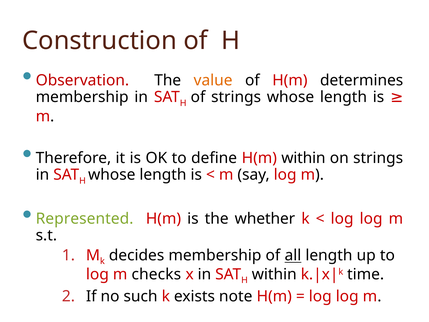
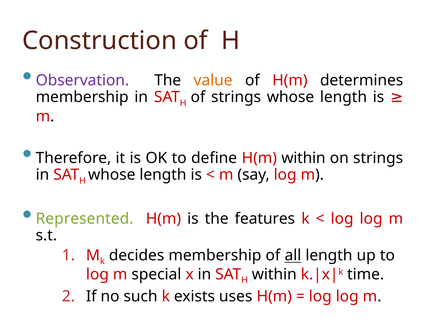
Observation colour: red -> purple (82, 80)
whether: whether -> features (265, 219)
checks: checks -> special (156, 274)
note: note -> uses (236, 296)
